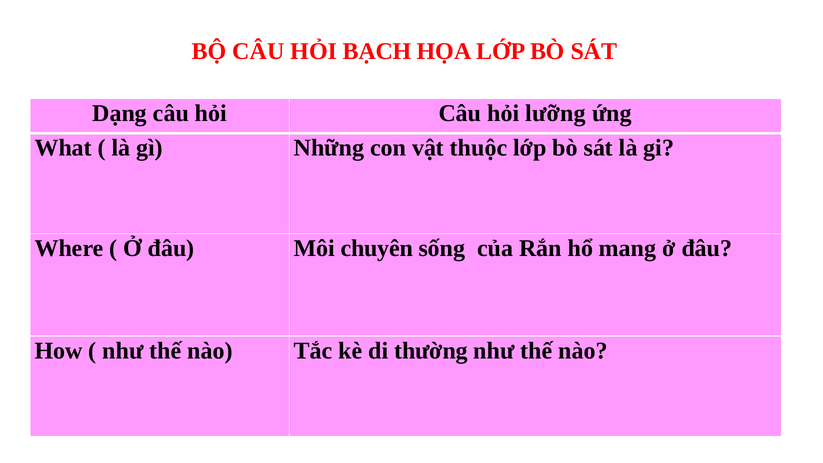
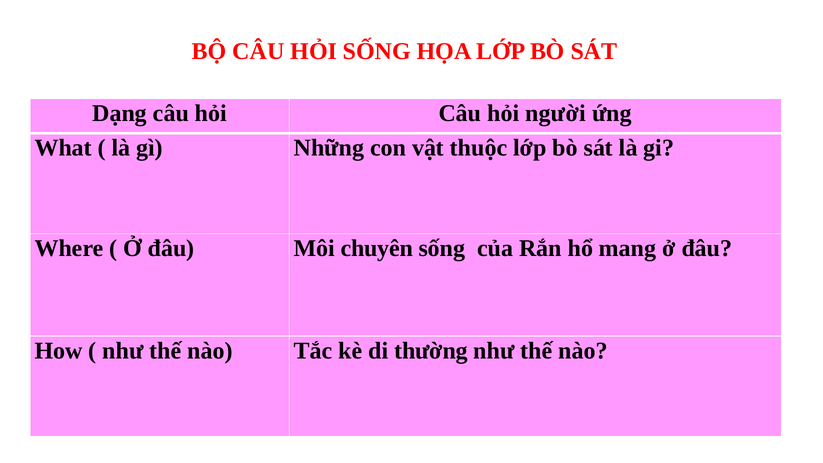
HỎI BẠCH: BẠCH -> SỐNG (377, 51)
lưỡng: lưỡng -> người (555, 114)
